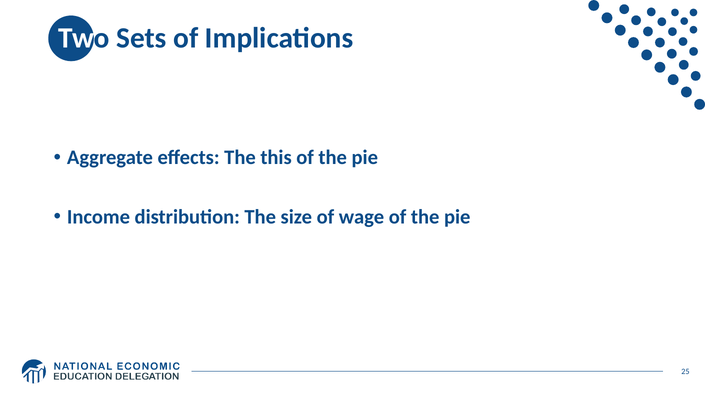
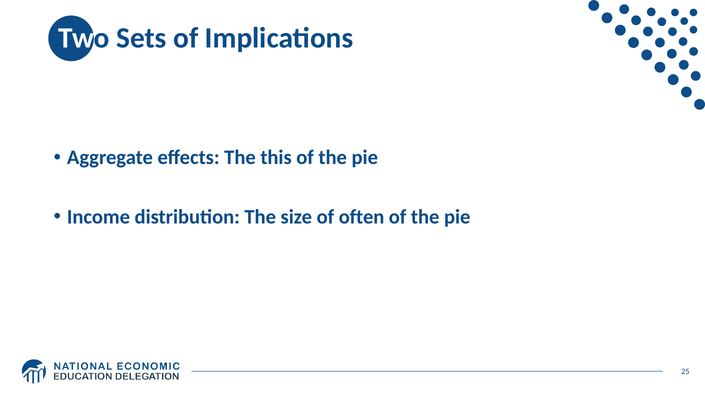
wage: wage -> often (362, 216)
